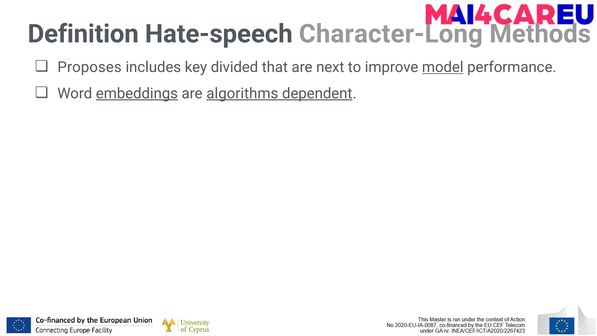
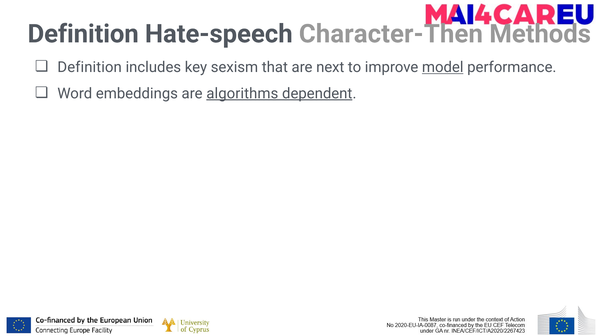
Character-Long: Character-Long -> Character-Then (391, 34)
Proposes: Proposes -> Definition (90, 67)
divided: divided -> sexism (234, 67)
embeddings underline: present -> none (137, 93)
